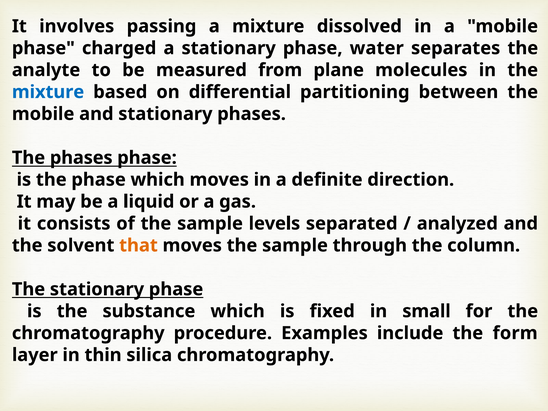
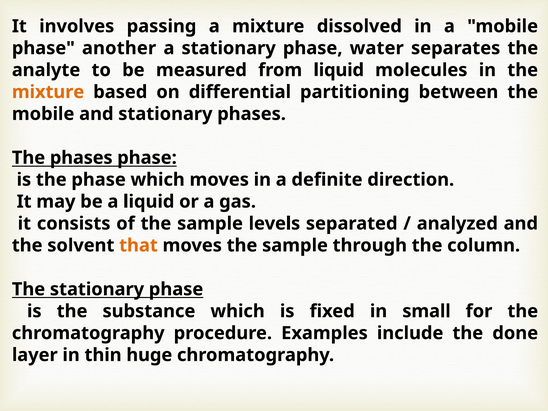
charged: charged -> another (119, 48)
from plane: plane -> liquid (339, 70)
mixture colour: blue -> orange (48, 92)
form: form -> done (515, 333)
silica: silica -> huge (149, 355)
